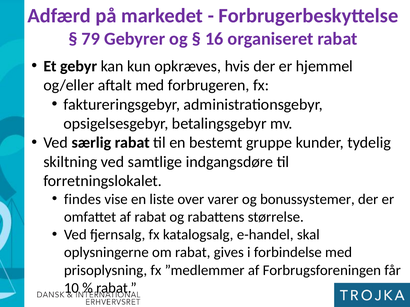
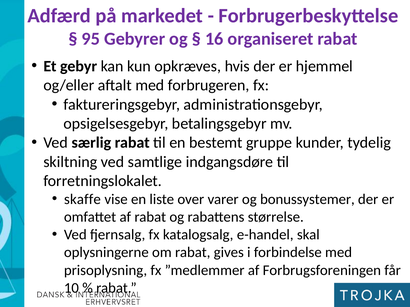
79: 79 -> 95 (91, 39)
findes: findes -> skaffe (82, 200)
